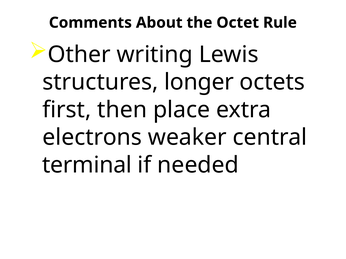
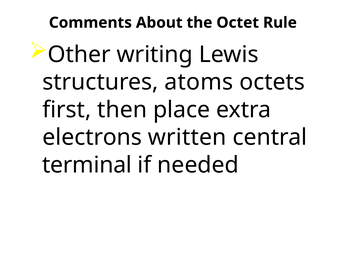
longer: longer -> atoms (199, 82)
weaker: weaker -> written (187, 138)
